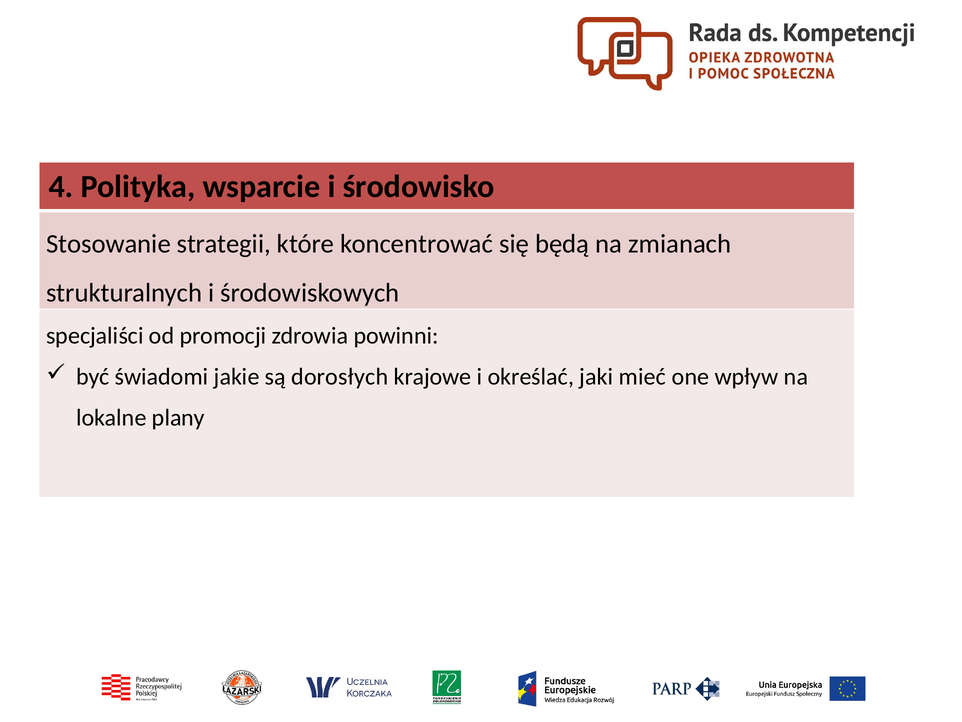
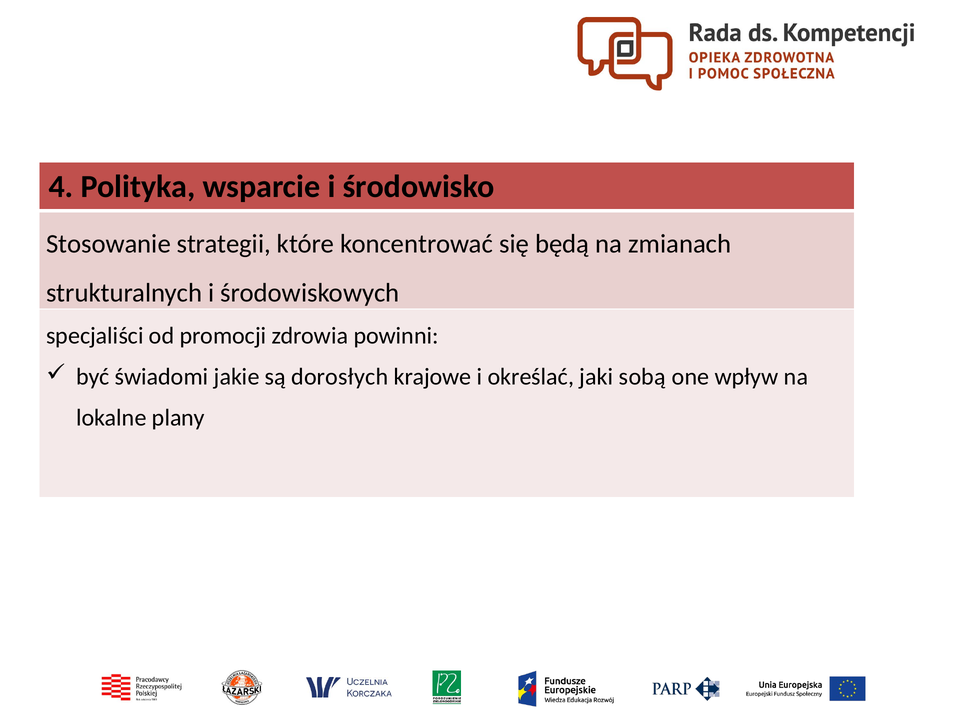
mieć: mieć -> sobą (642, 377)
